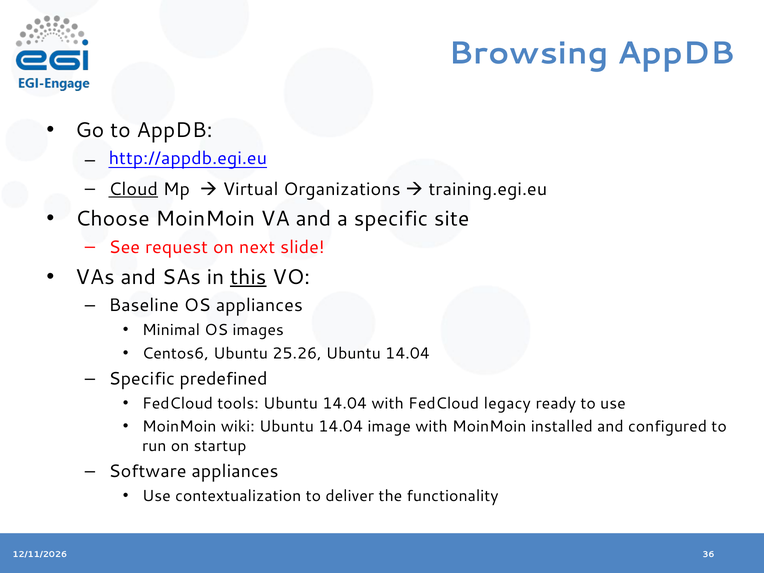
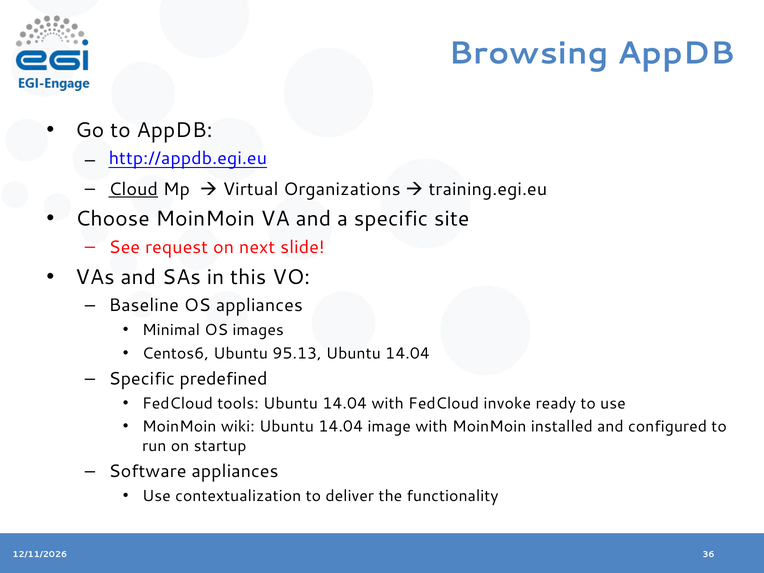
this underline: present -> none (248, 277)
25.26: 25.26 -> 95.13 (297, 353)
legacy: legacy -> invoke (507, 403)
